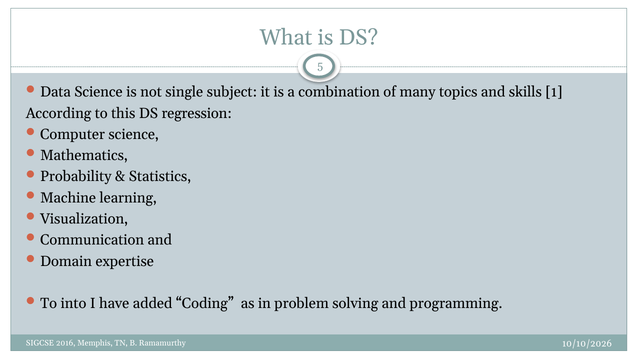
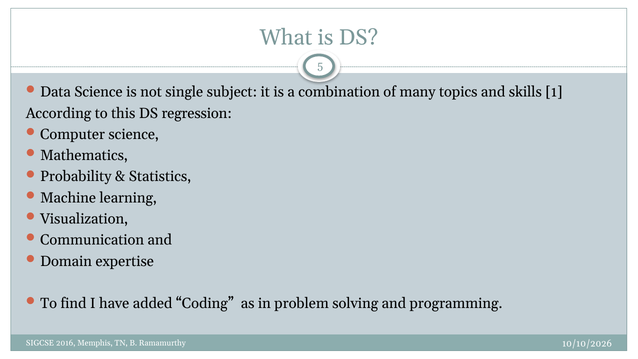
into: into -> find (73, 303)
